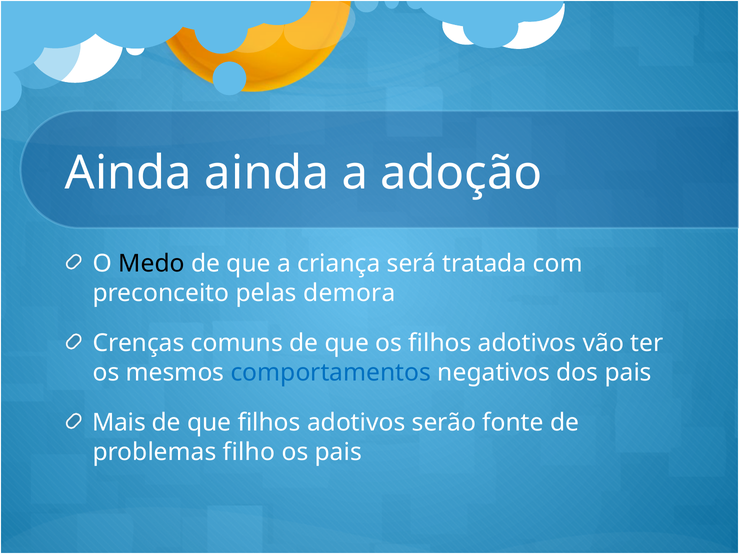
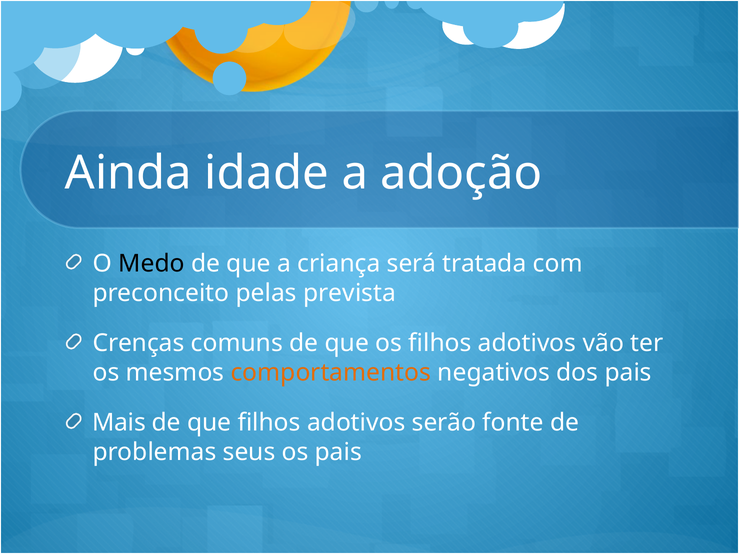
Ainda ainda: ainda -> idade (267, 173)
demora: demora -> prevista (350, 293)
comportamentos colour: blue -> orange (331, 373)
filho: filho -> seus (249, 453)
